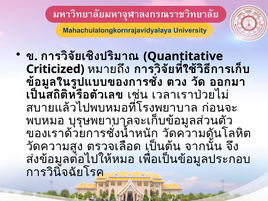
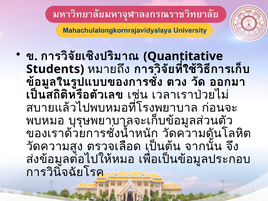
Criticized: Criticized -> Students (55, 69)
